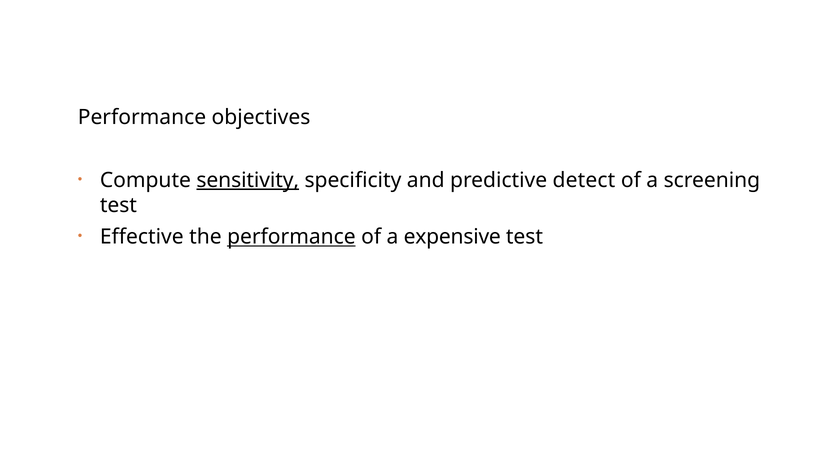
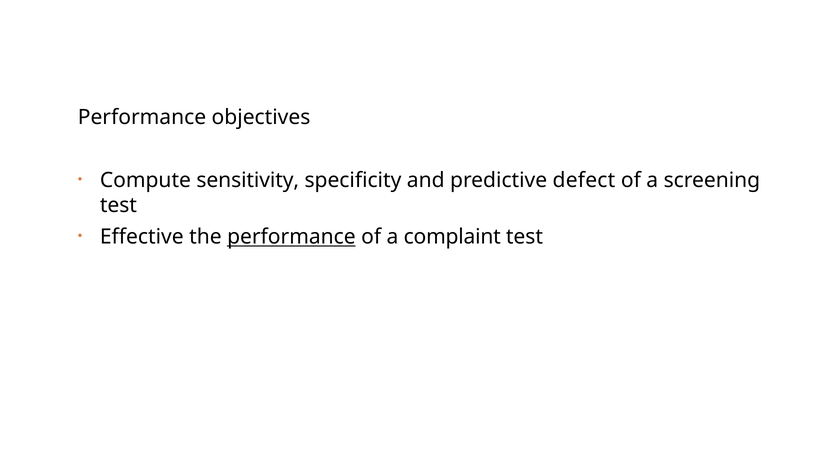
sensitivity underline: present -> none (248, 180)
detect: detect -> defect (584, 180)
expensive: expensive -> complaint (452, 237)
